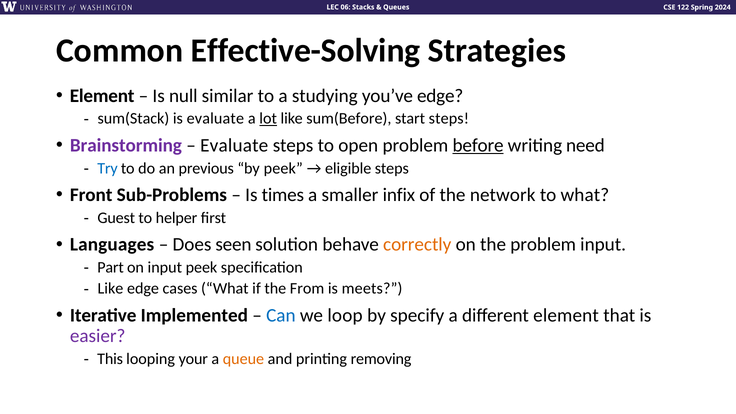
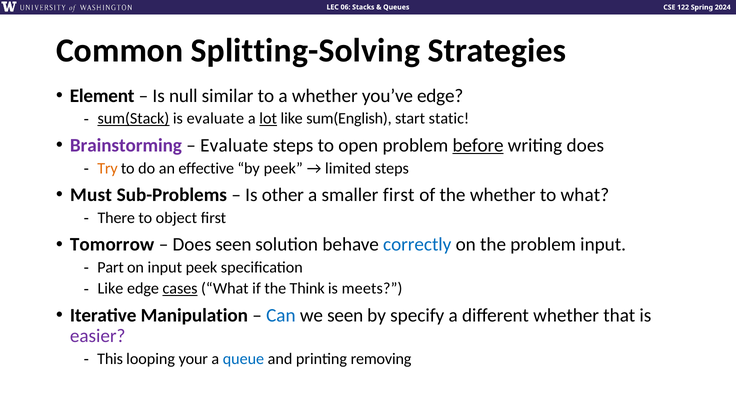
Effective-Solving: Effective-Solving -> Splitting-Solving (305, 50)
a studying: studying -> whether (325, 96)
sum(Stack underline: none -> present (133, 119)
sum(Before: sum(Before -> sum(English (349, 119)
start steps: steps -> static (449, 119)
writing need: need -> does (585, 145)
Try colour: blue -> orange (107, 168)
previous: previous -> effective (206, 168)
eligible: eligible -> limited (348, 168)
Front: Front -> Must (91, 195)
times: times -> other (283, 195)
smaller infix: infix -> first (399, 195)
the network: network -> whether (503, 195)
Guest: Guest -> There (116, 218)
helper: helper -> object (176, 218)
Languages: Languages -> Tomorrow (112, 245)
correctly colour: orange -> blue (417, 245)
cases underline: none -> present (180, 289)
From: From -> Think (307, 289)
Implemented: Implemented -> Manipulation (194, 315)
we loop: loop -> seen (345, 315)
different element: element -> whether (566, 315)
queue colour: orange -> blue (243, 359)
